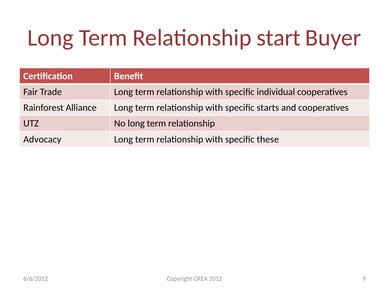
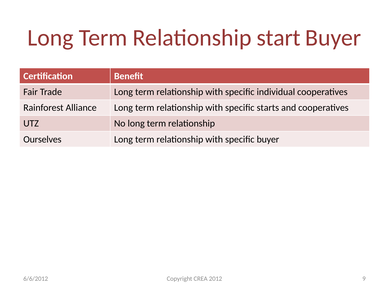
Advocacy: Advocacy -> Ourselves (42, 139)
specific these: these -> buyer (268, 139)
